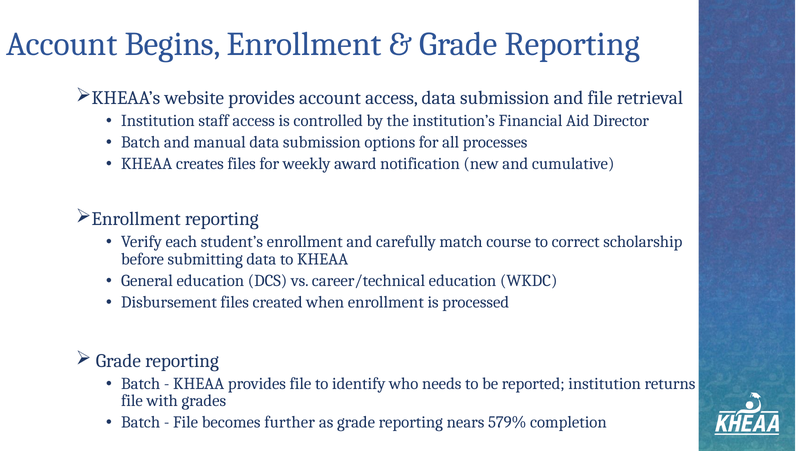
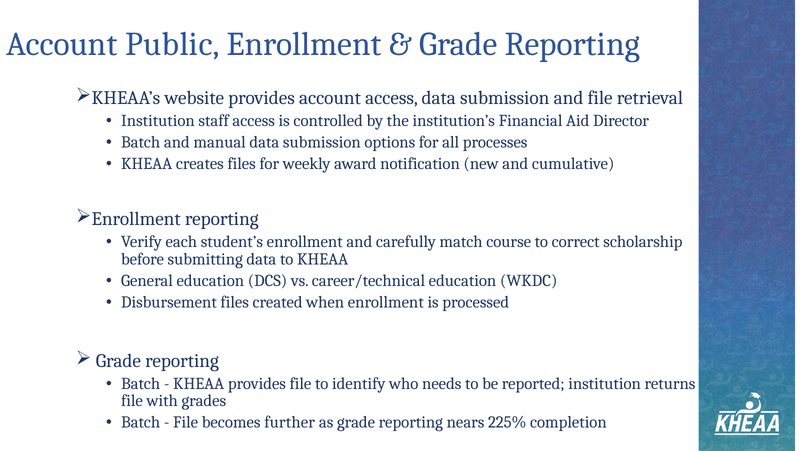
Begins: Begins -> Public (172, 44)
579%: 579% -> 225% (507, 422)
